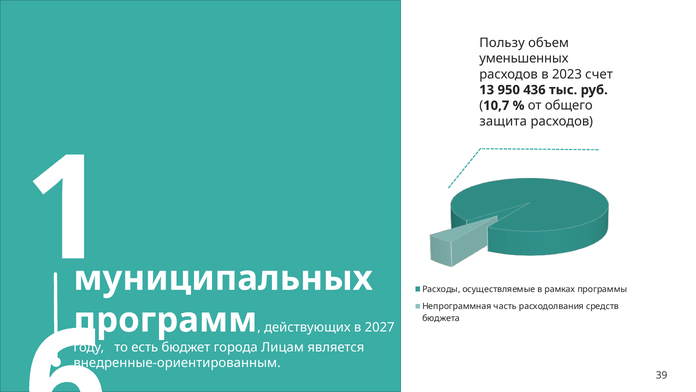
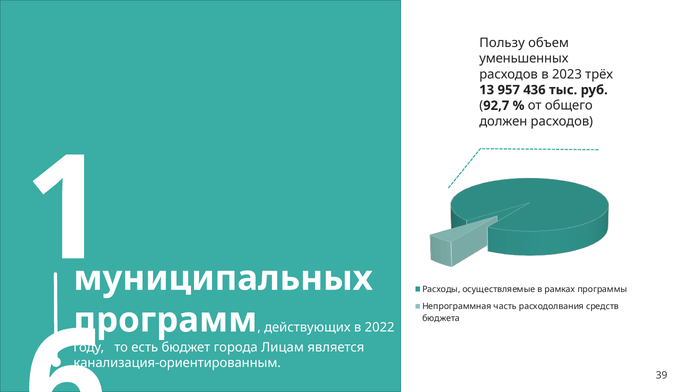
счет: счет -> трёх (599, 74)
950: 950 -> 957 (509, 90)
10,7: 10,7 -> 92,7 (496, 105)
защита: защита -> должен (503, 121)
2027: 2027 -> 2022 (380, 327)
внедренные-ориентированным: внедренные-ориентированным -> канализация-ориентированным (177, 363)
